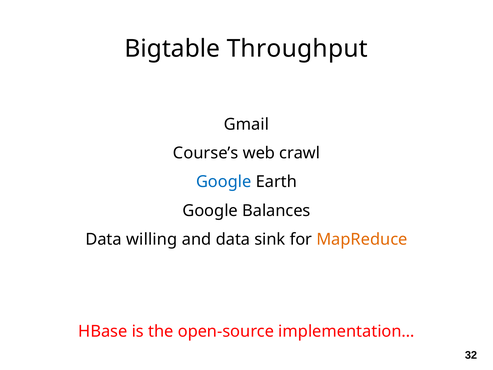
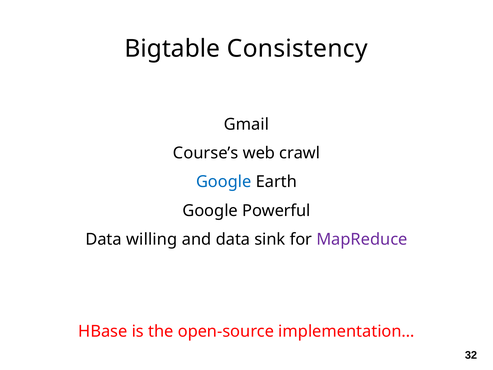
Throughput: Throughput -> Consistency (297, 49)
Balances: Balances -> Powerful (276, 211)
MapReduce colour: orange -> purple (362, 239)
